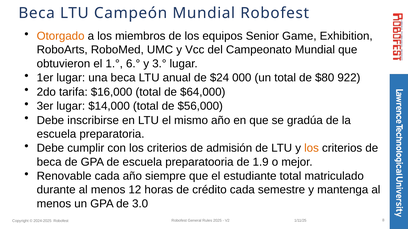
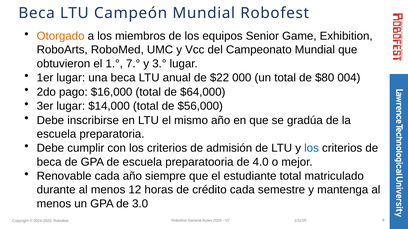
6.°: 6.° -> 7.° (133, 64)
$24: $24 -> $22 (219, 78)
922: 922 -> 004 (349, 78)
tarifa: tarifa -> pago (73, 92)
los colour: orange -> blue (312, 149)
1.9: 1.9 -> 4.0 (261, 162)
